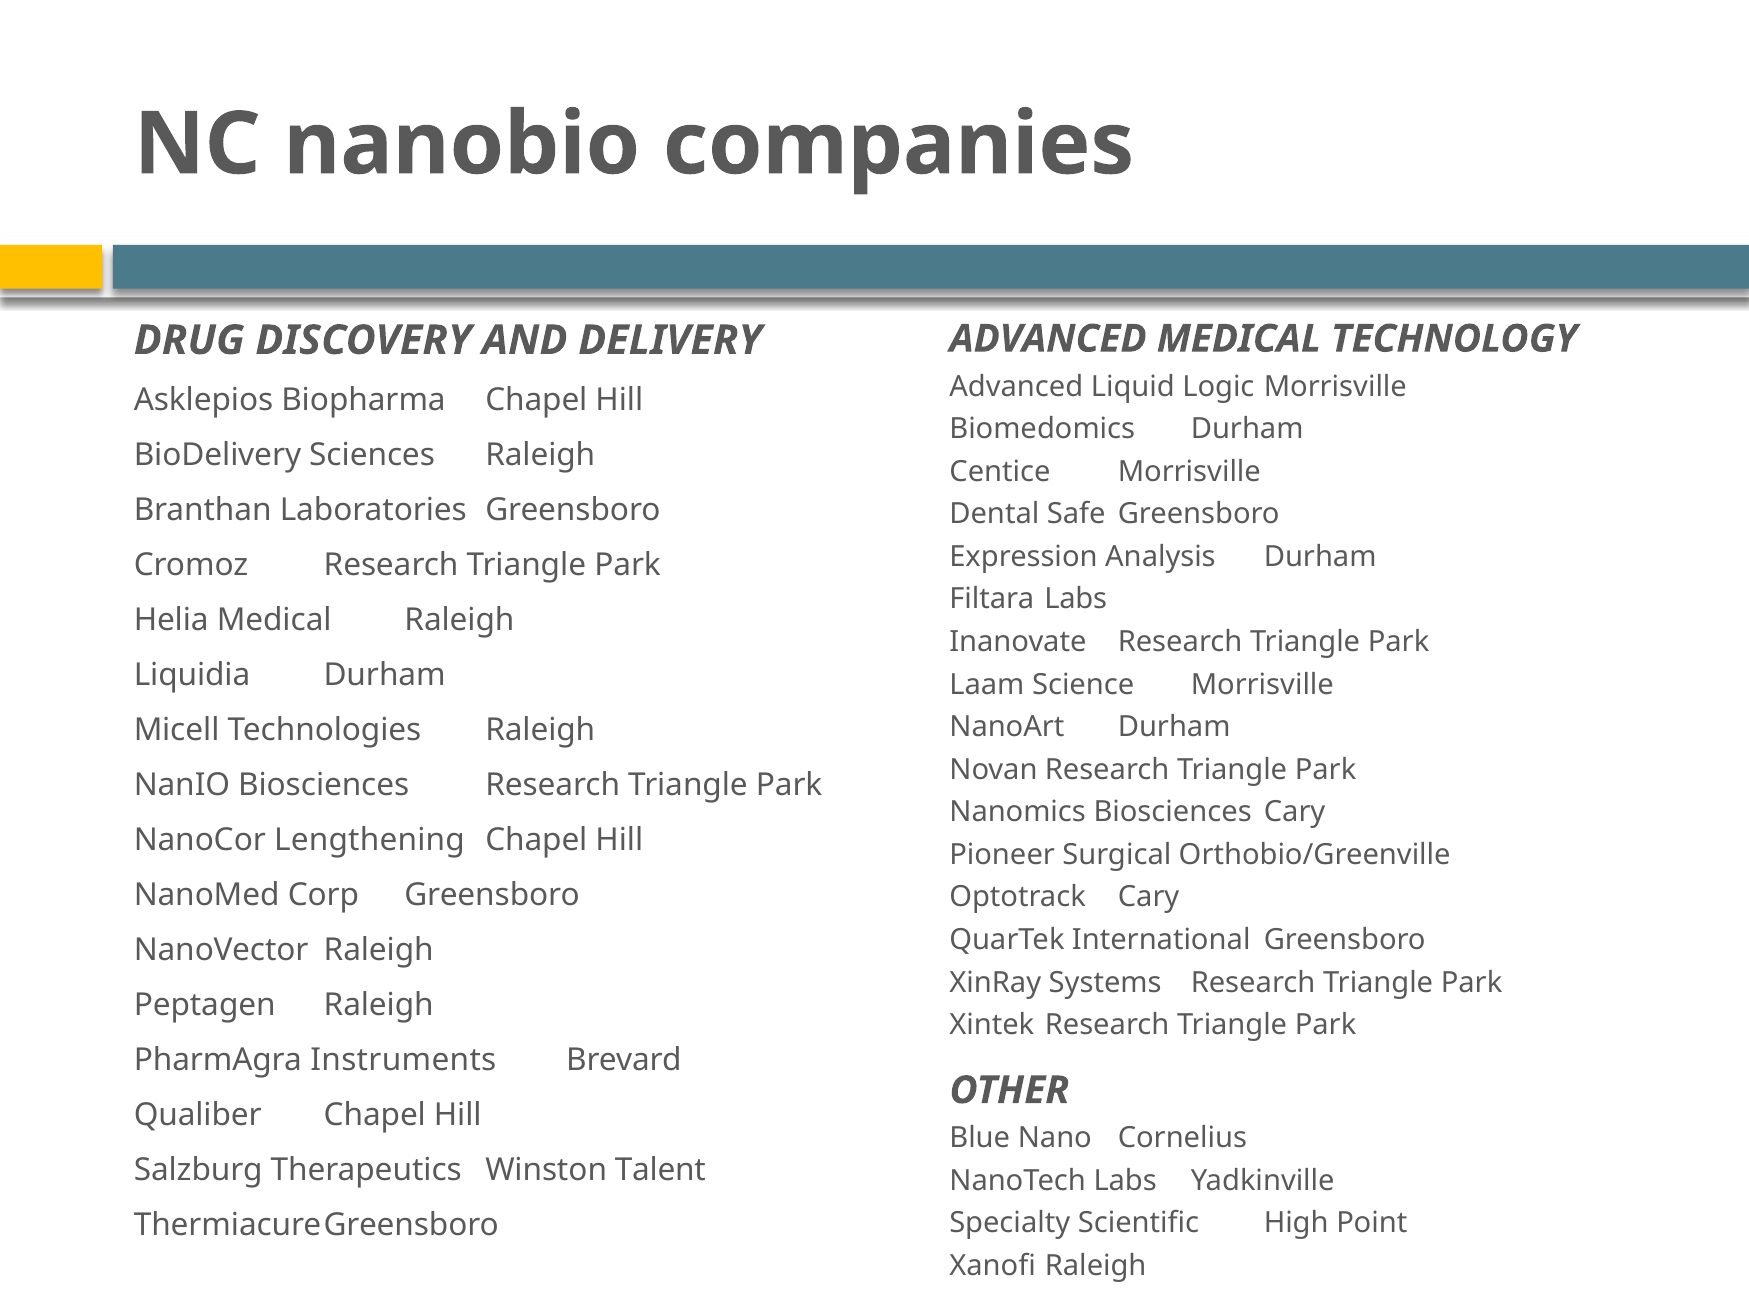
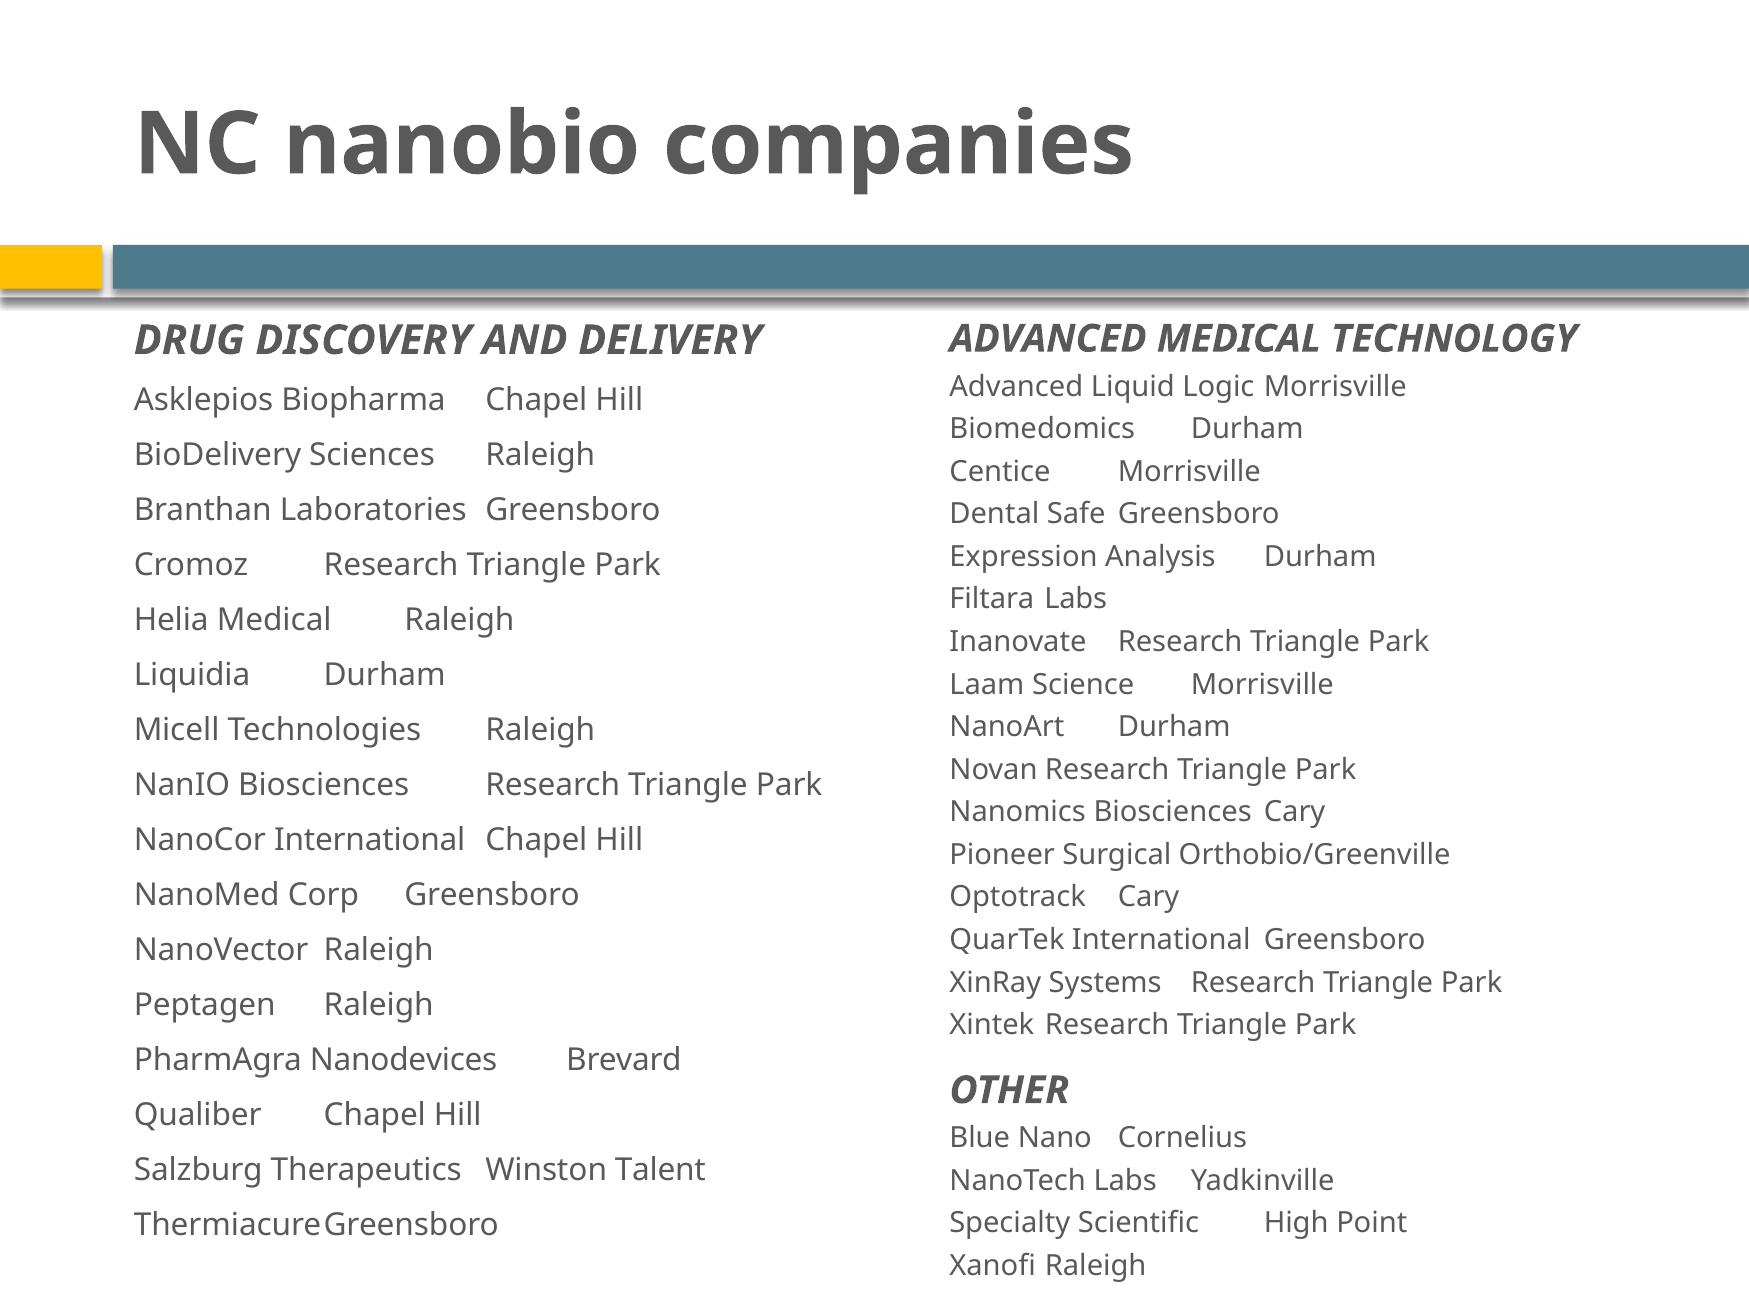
NanoCor Lengthening: Lengthening -> International (370, 840)
Instruments: Instruments -> Nanodevices (404, 1060)
